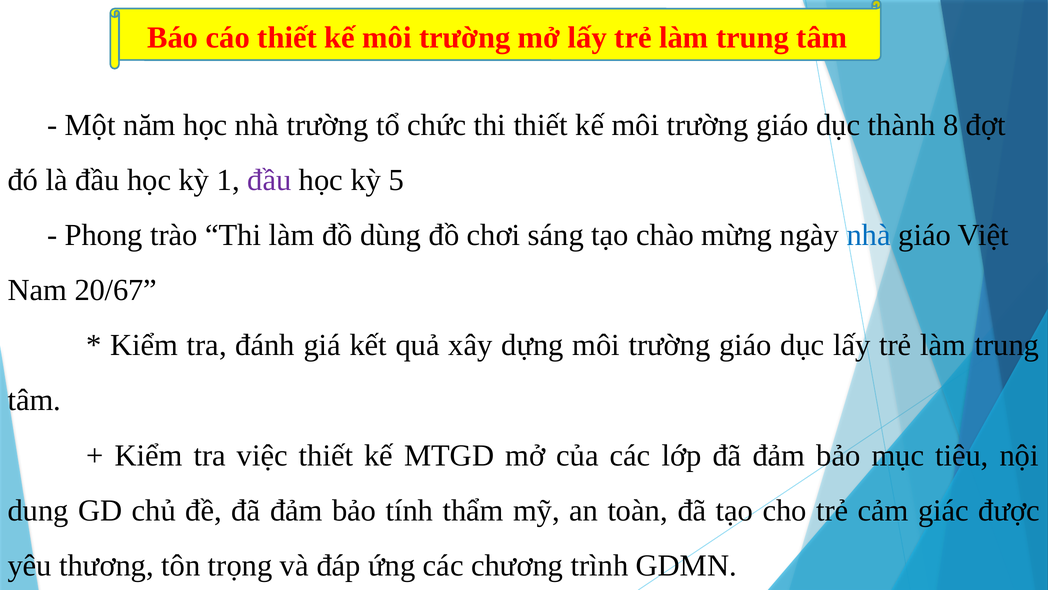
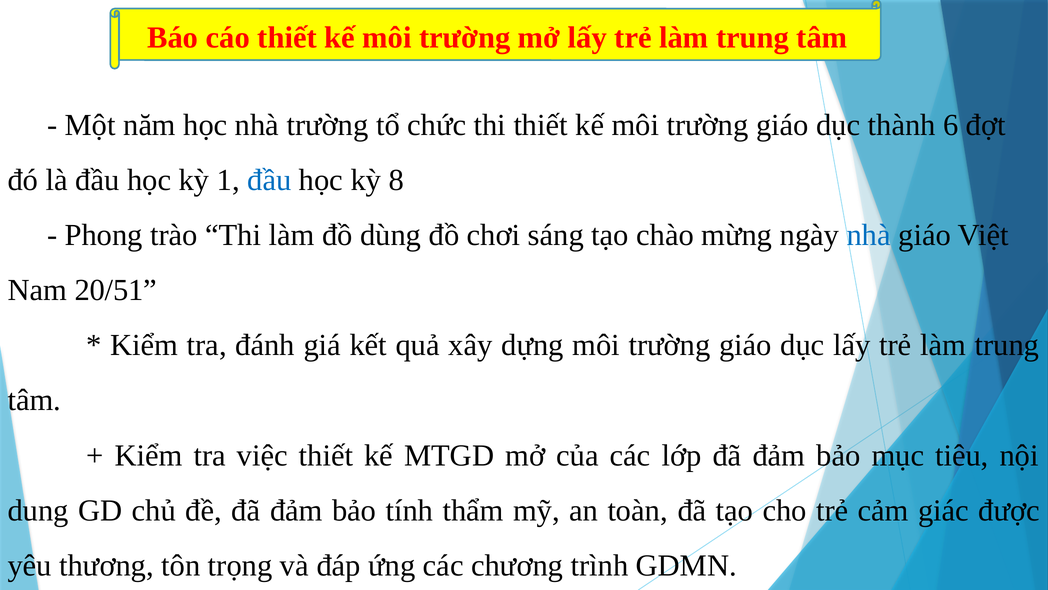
8: 8 -> 6 (951, 125)
đầu colour: purple -> blue (269, 180)
5: 5 -> 8 (396, 180)
20/67: 20/67 -> 20/51 (116, 290)
